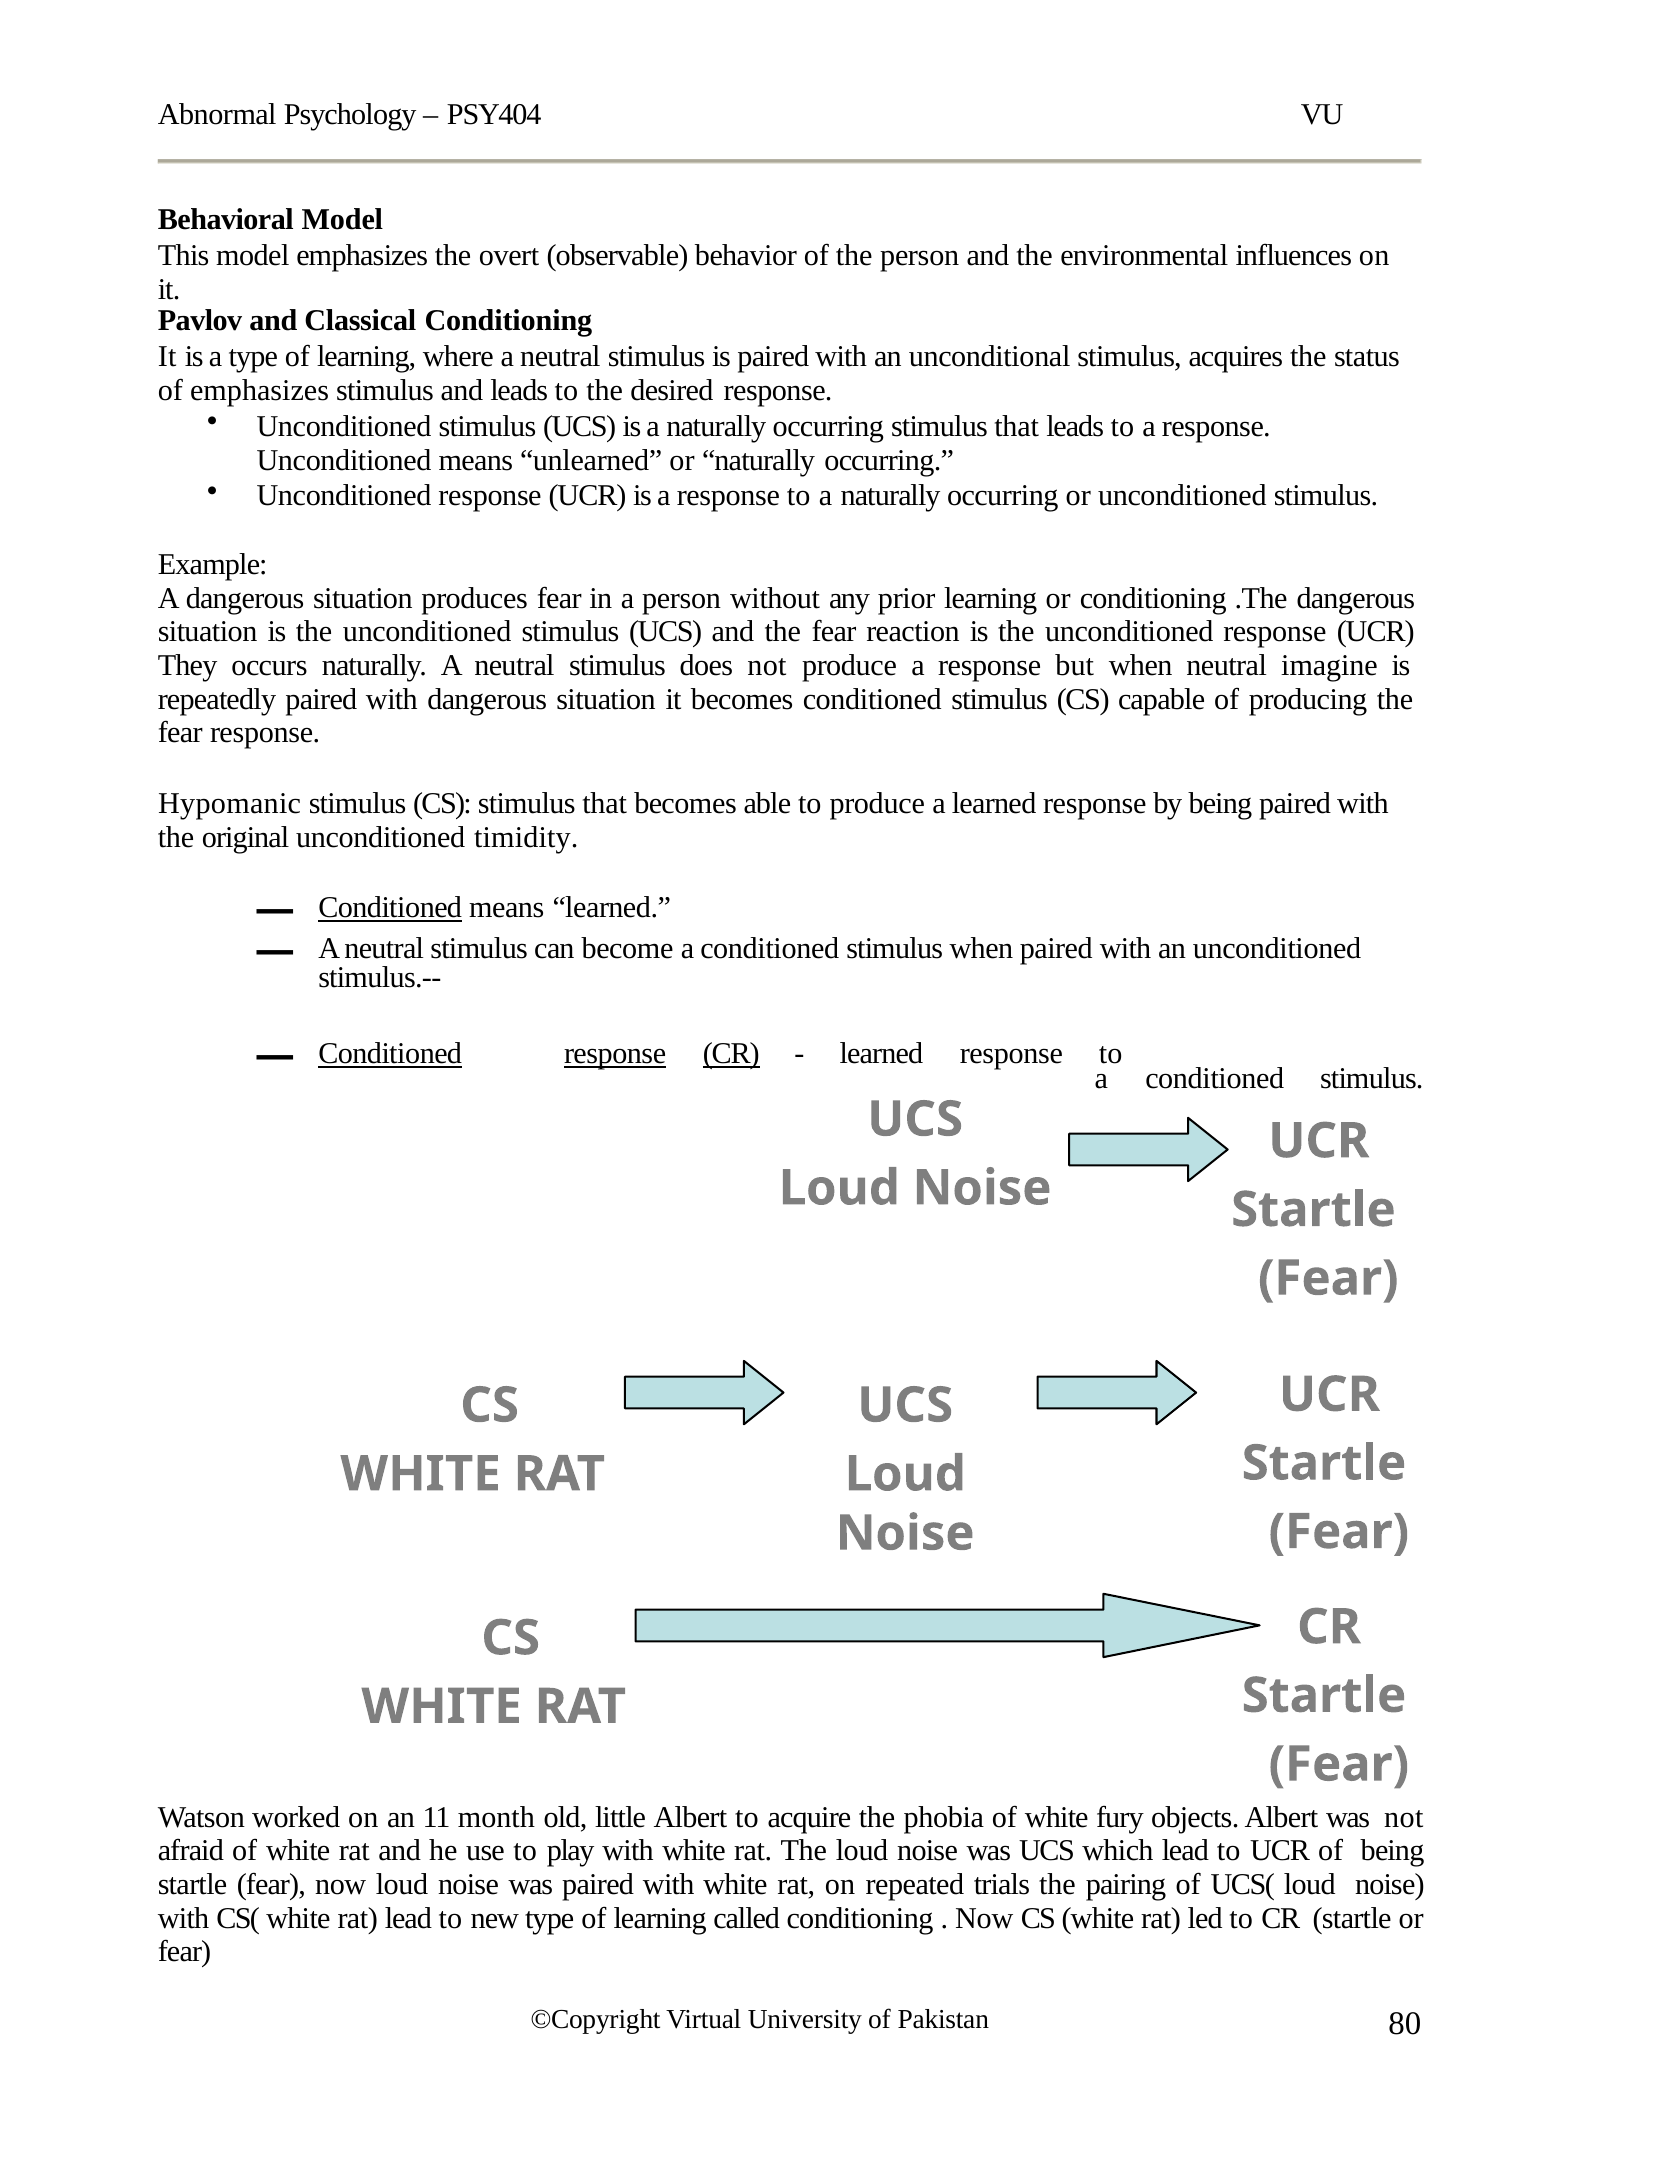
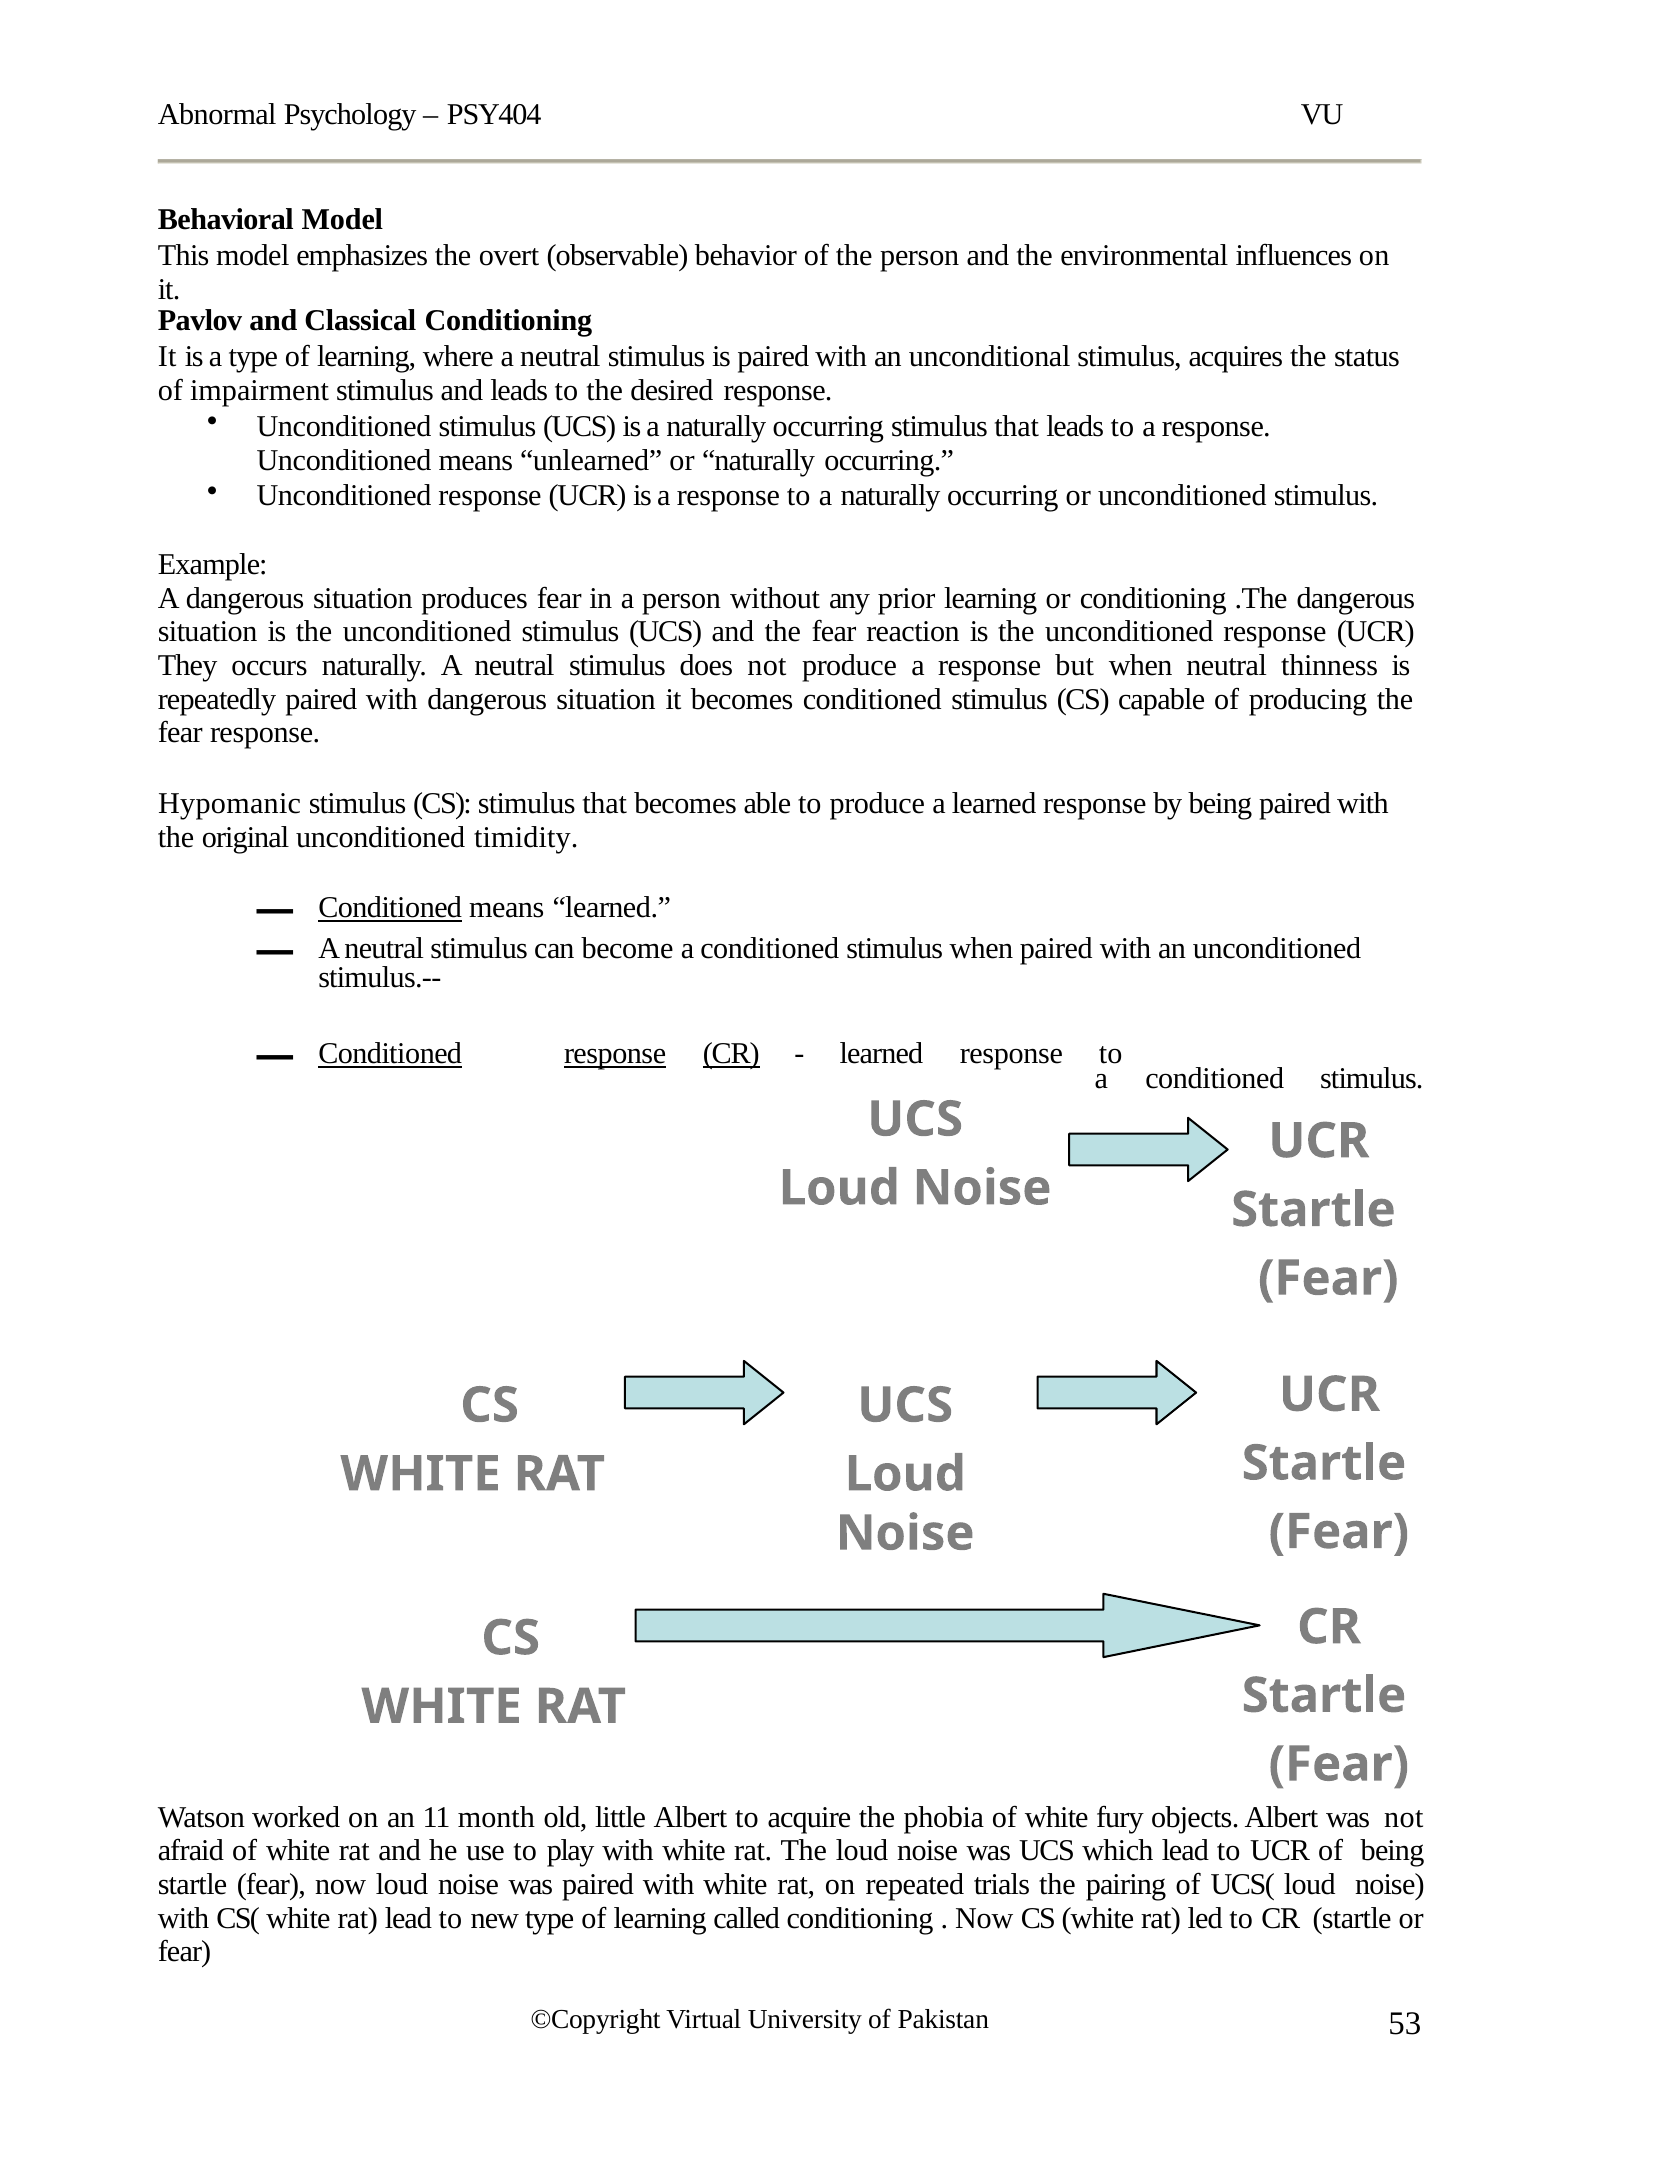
of emphasizes: emphasizes -> impairment (260, 391)
imagine: imagine -> thinness (1330, 666)
80: 80 -> 53 (1405, 2023)
